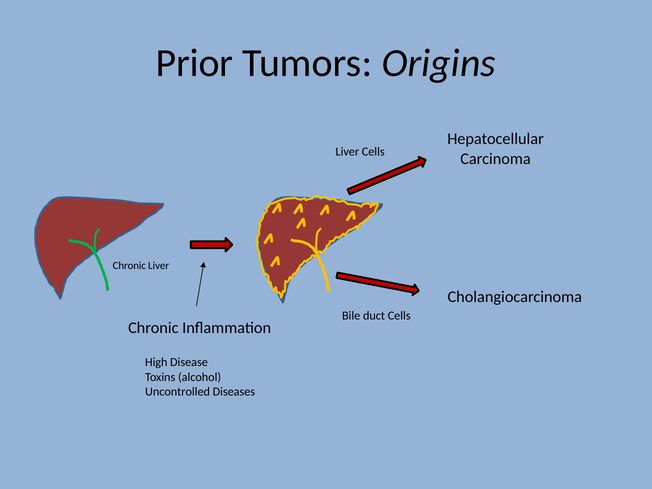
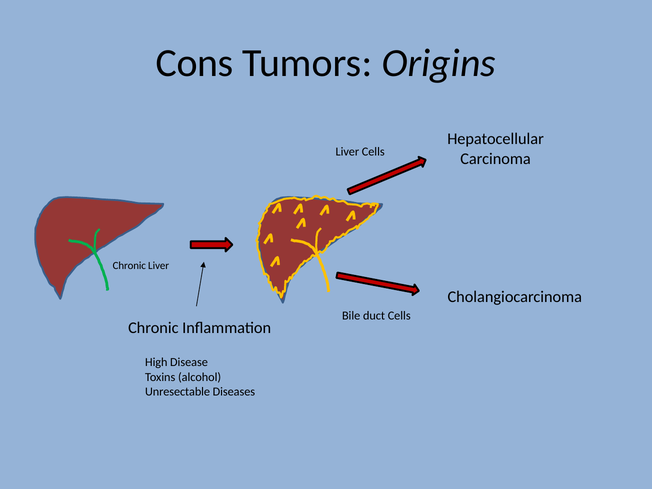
Prior: Prior -> Cons (195, 63)
Uncontrolled: Uncontrolled -> Unresectable (178, 392)
